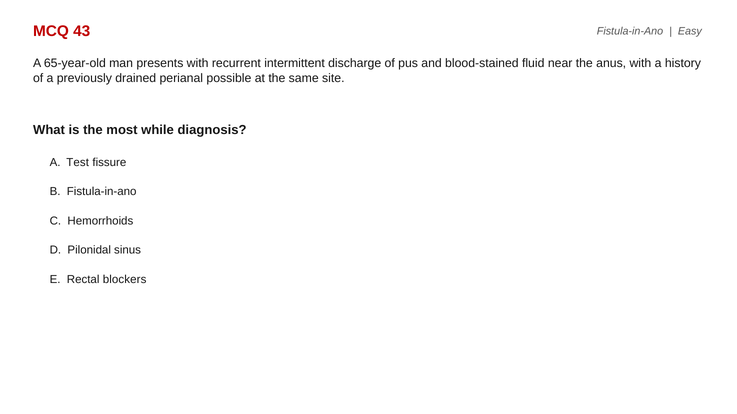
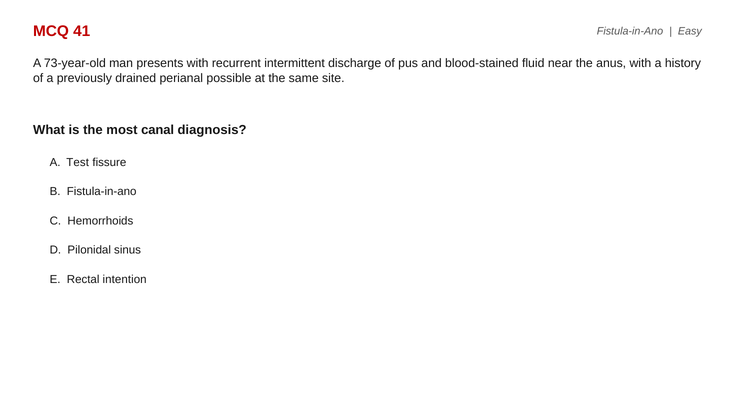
43: 43 -> 41 (82, 31)
65-year-old: 65-year-old -> 73-year-old (75, 63)
while: while -> canal (158, 130)
blockers: blockers -> intention (125, 280)
